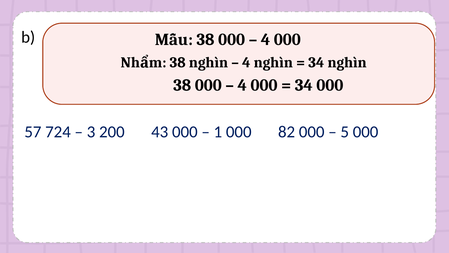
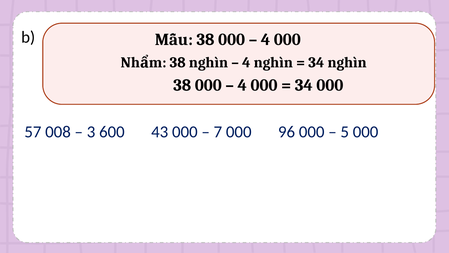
724: 724 -> 008 (58, 132)
200: 200 -> 600 (112, 132)
1: 1 -> 7 (218, 132)
82: 82 -> 96 (287, 132)
